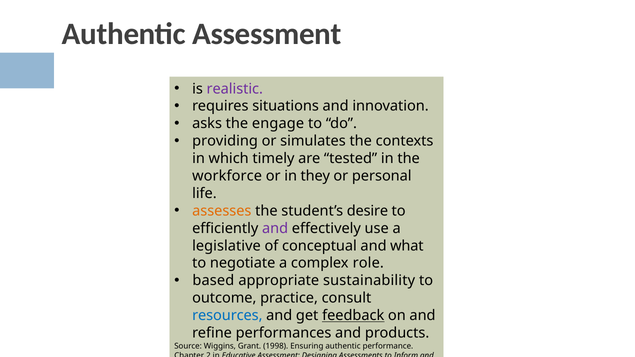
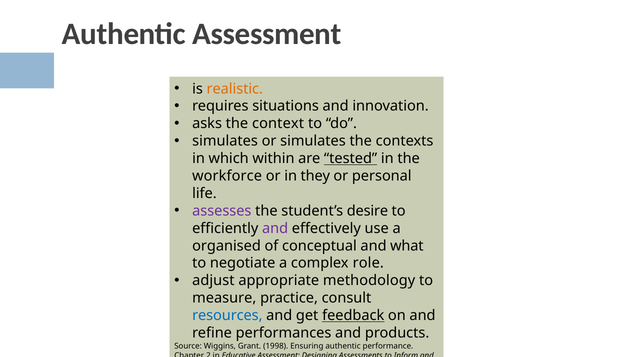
realistic colour: purple -> orange (235, 89)
engage: engage -> context (278, 124)
providing: providing -> simulates (225, 141)
timely: timely -> within (273, 159)
tested underline: none -> present (351, 159)
assesses colour: orange -> purple (222, 211)
legislative: legislative -> organised (226, 246)
based: based -> adjust (213, 281)
sustainability: sustainability -> methodology (369, 281)
outcome: outcome -> measure (224, 298)
